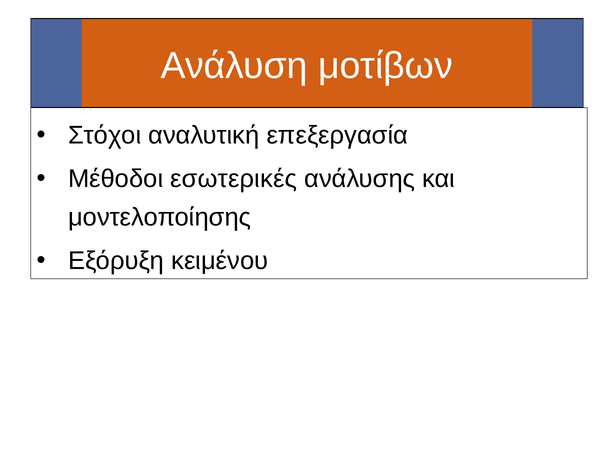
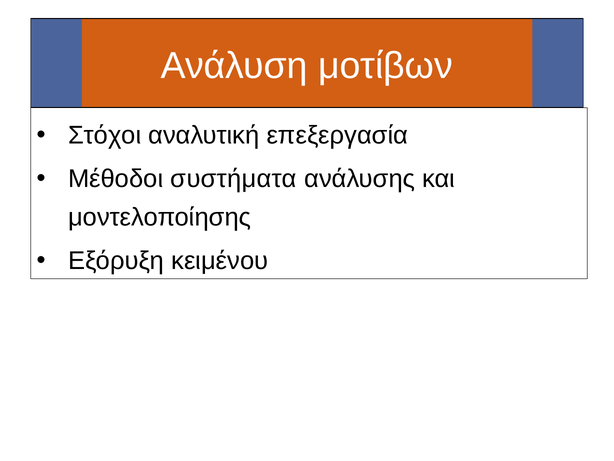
εσωτερικές: εσωτερικές -> συστήματα (234, 179)
